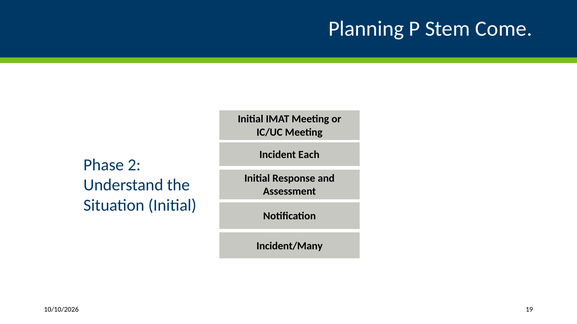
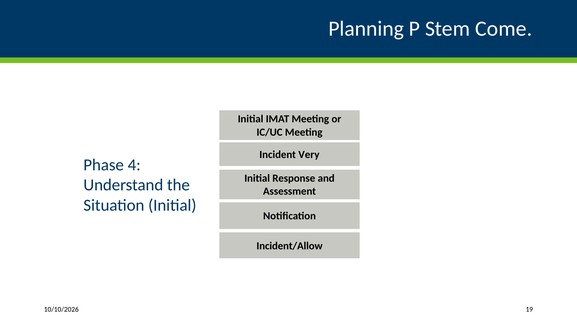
Each: Each -> Very (309, 155)
2: 2 -> 4 (134, 165)
Incident/Many: Incident/Many -> Incident/Allow (290, 246)
